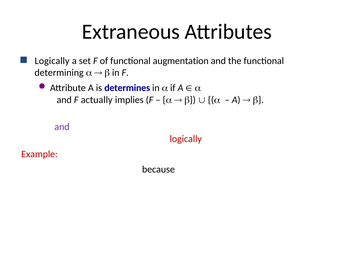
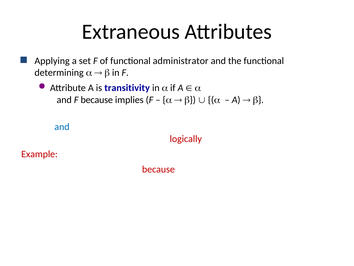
Logically: Logically -> Applying (52, 61)
augmentation: augmentation -> administrator (181, 61)
determines: determines -> transitivity (127, 88)
F actually: actually -> because (97, 100)
and colour: purple -> blue (62, 127)
because colour: black -> red (158, 169)
